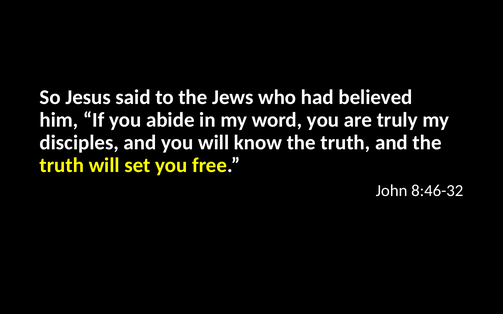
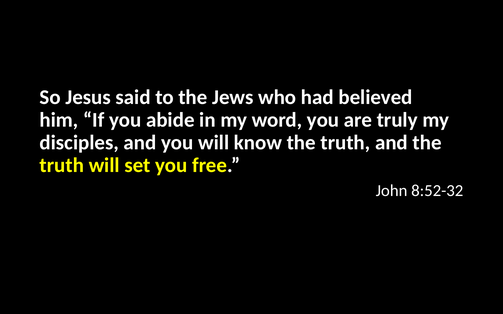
8:46-32: 8:46-32 -> 8:52-32 (437, 191)
